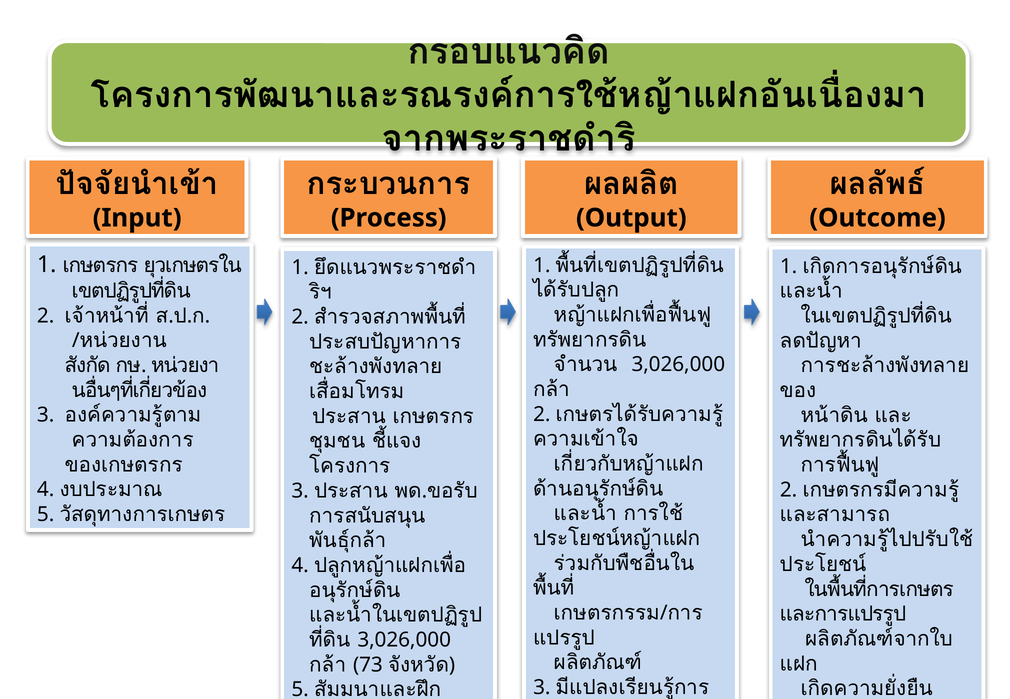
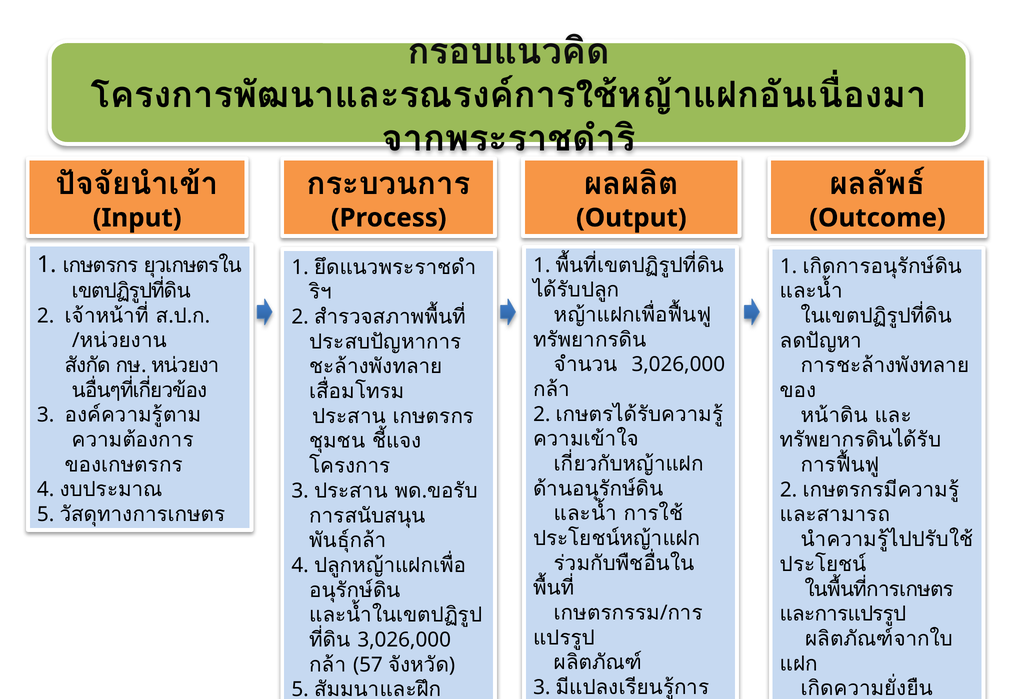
73: 73 -> 57 (368, 665)
